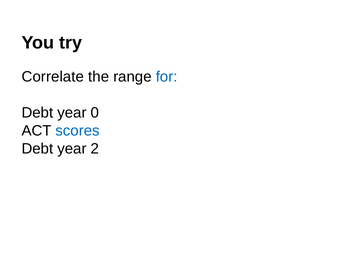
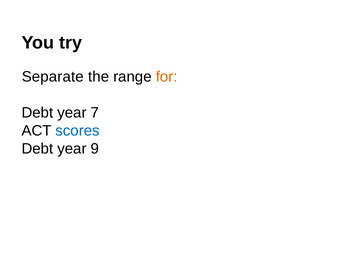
Correlate: Correlate -> Separate (53, 77)
for colour: blue -> orange (167, 77)
0: 0 -> 7 (95, 113)
2: 2 -> 9 (95, 149)
